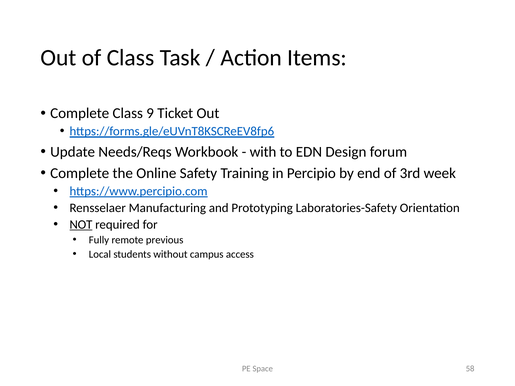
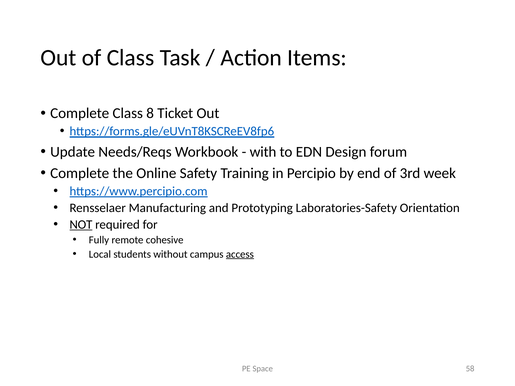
9: 9 -> 8 (150, 113)
previous: previous -> cohesive (165, 240)
access underline: none -> present (240, 254)
